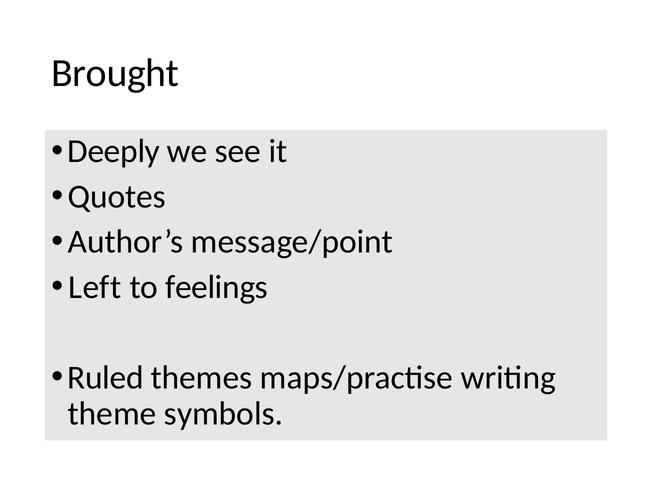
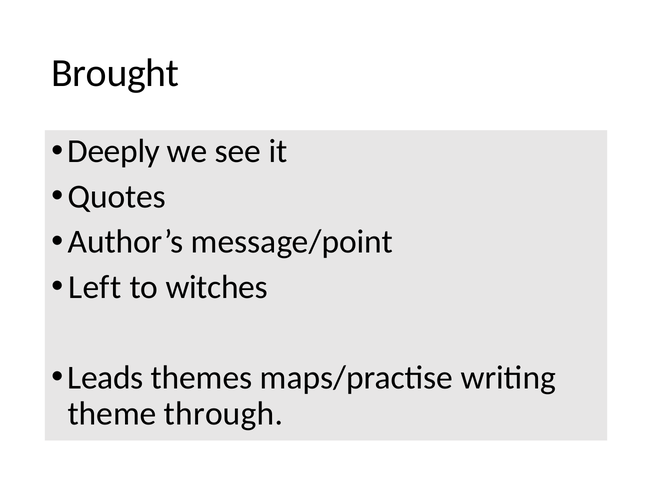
feelings: feelings -> witches (217, 287)
Ruled: Ruled -> Leads (105, 377)
symbols: symbols -> through (223, 414)
